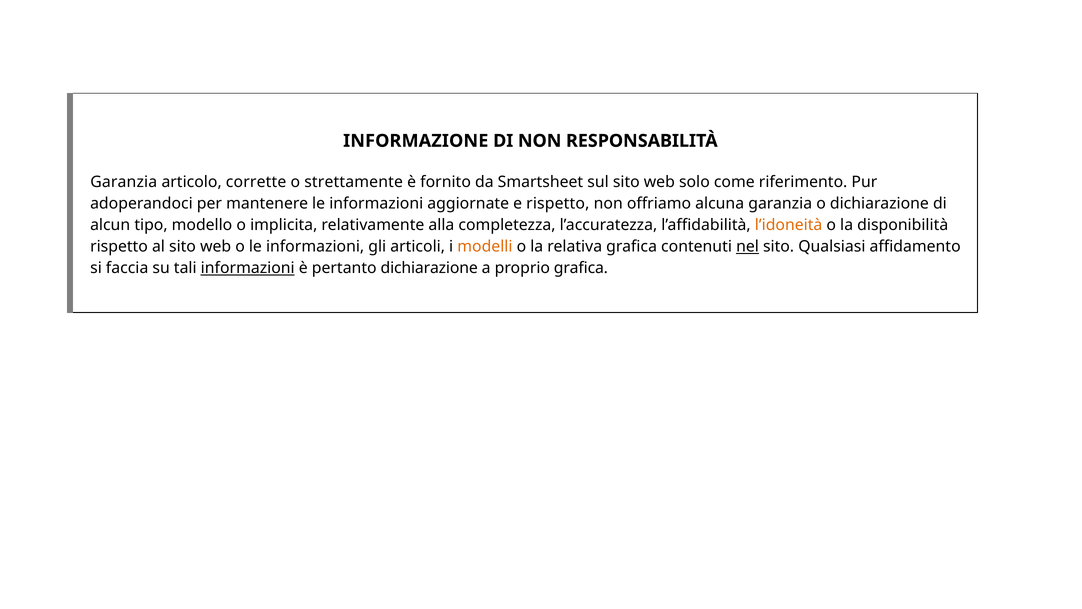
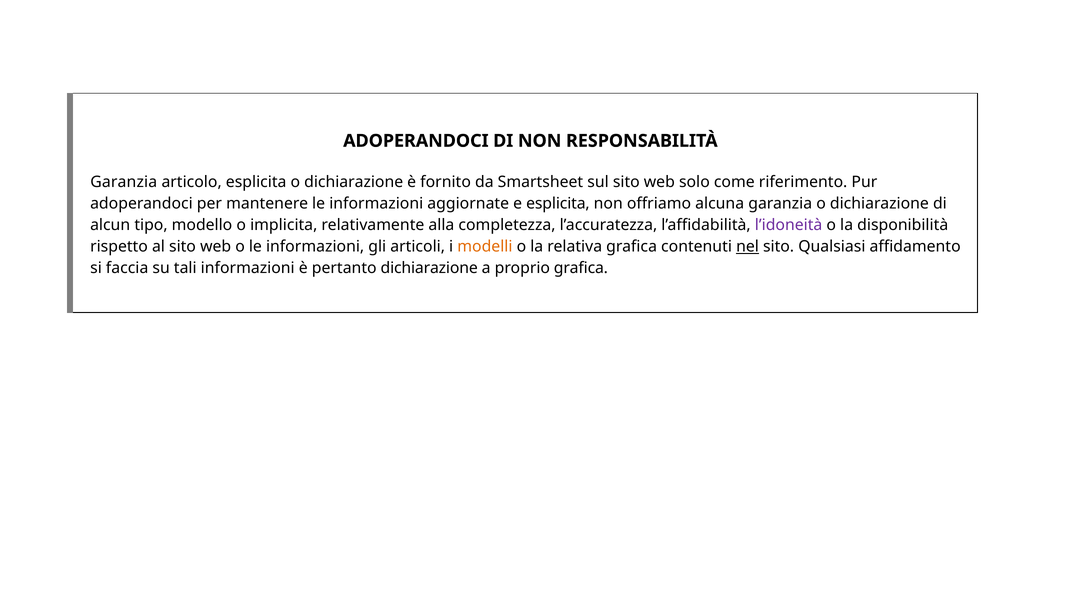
INFORMAZIONE: INFORMAZIONE -> ADOPERANDOCI (416, 141)
articolo corrette: corrette -> esplicita (256, 182)
strettamente: strettamente -> dichiarazione (354, 182)
e rispetto: rispetto -> esplicita (558, 204)
l’idoneità colour: orange -> purple (789, 225)
informazioni underline: present -> none (248, 268)
